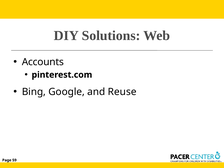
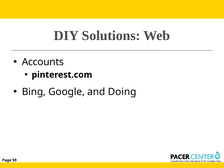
Reuse: Reuse -> Doing (122, 92)
